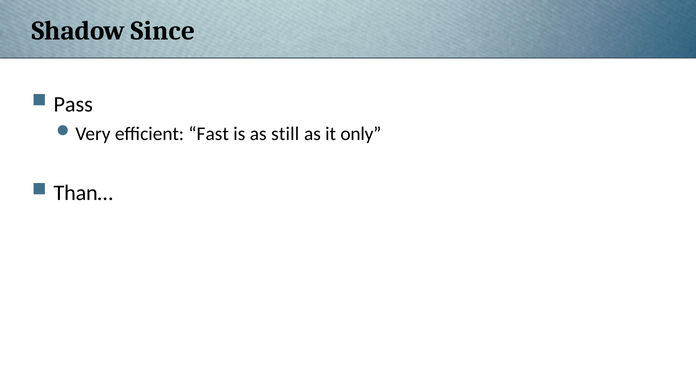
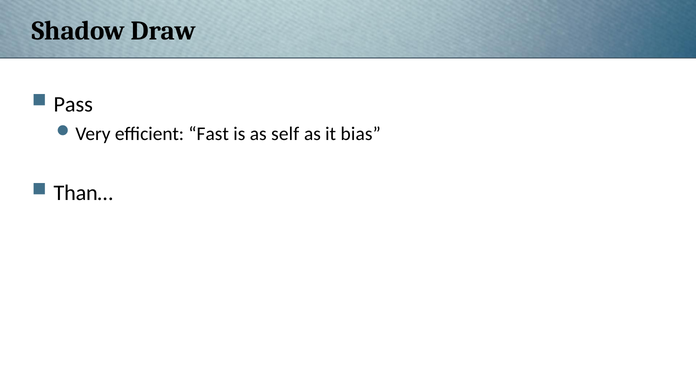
Since: Since -> Draw (163, 31)
still: still -> self (285, 134)
only: only -> bias (361, 134)
